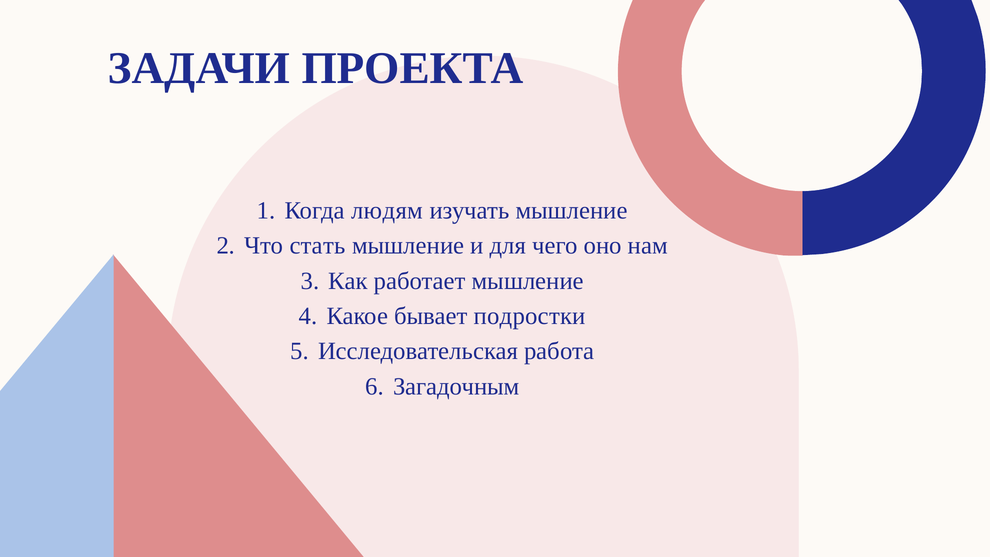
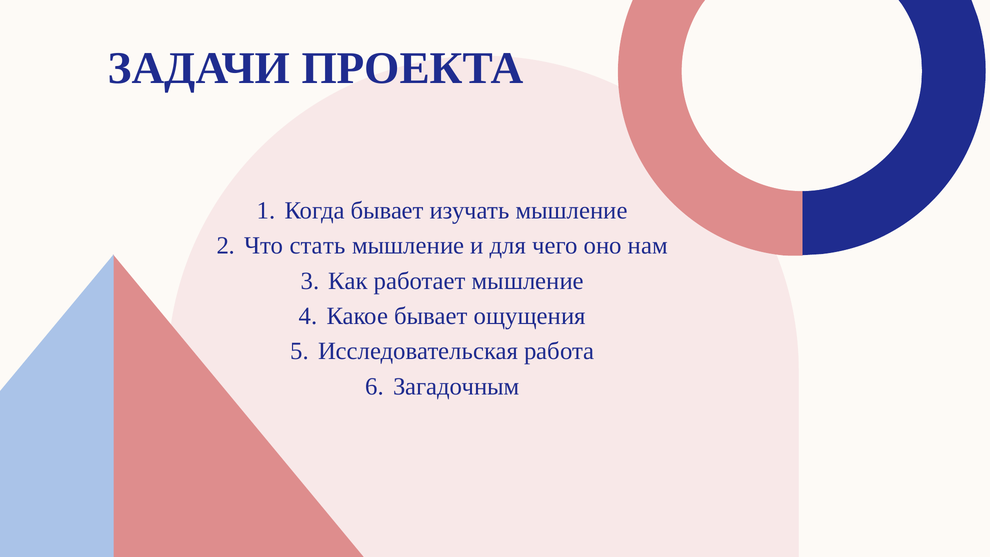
Когда людям: людям -> бывает (387, 211)
подростки: подростки -> ощущения (530, 316)
